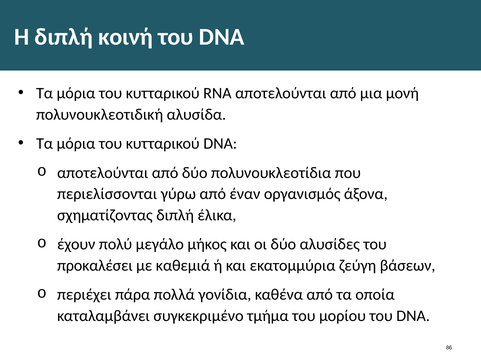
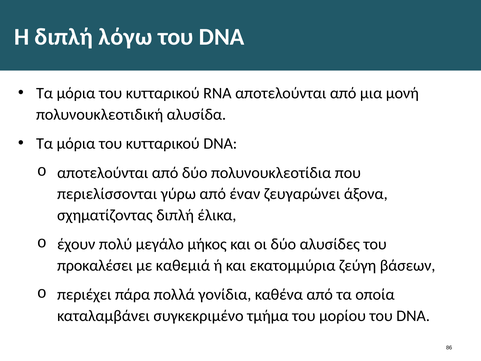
κοινή: κοινή -> λόγω (125, 37)
οργανισμός: οργανισμός -> ζευγαρώνει (302, 194)
